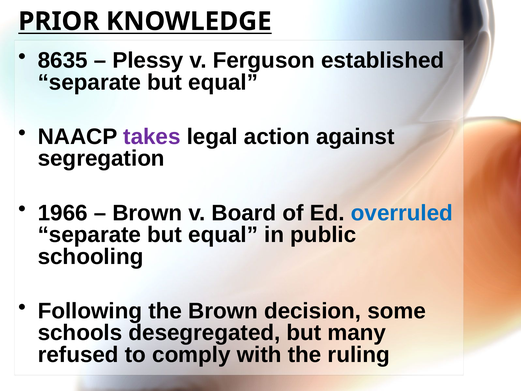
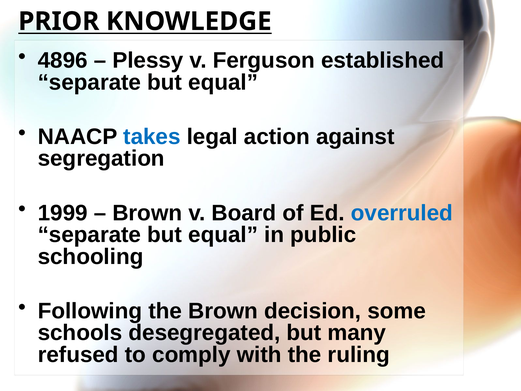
8635: 8635 -> 4896 (63, 60)
takes colour: purple -> blue (152, 137)
1966: 1966 -> 1999 (63, 213)
